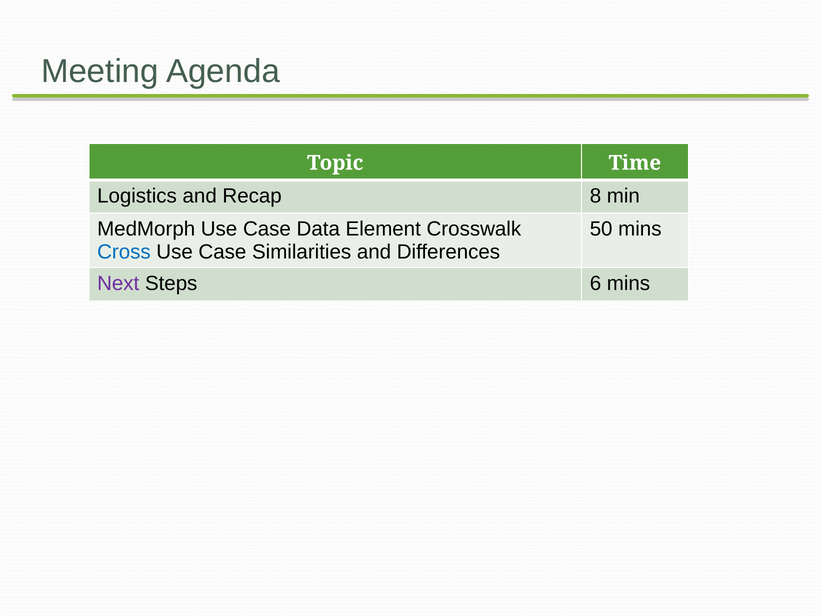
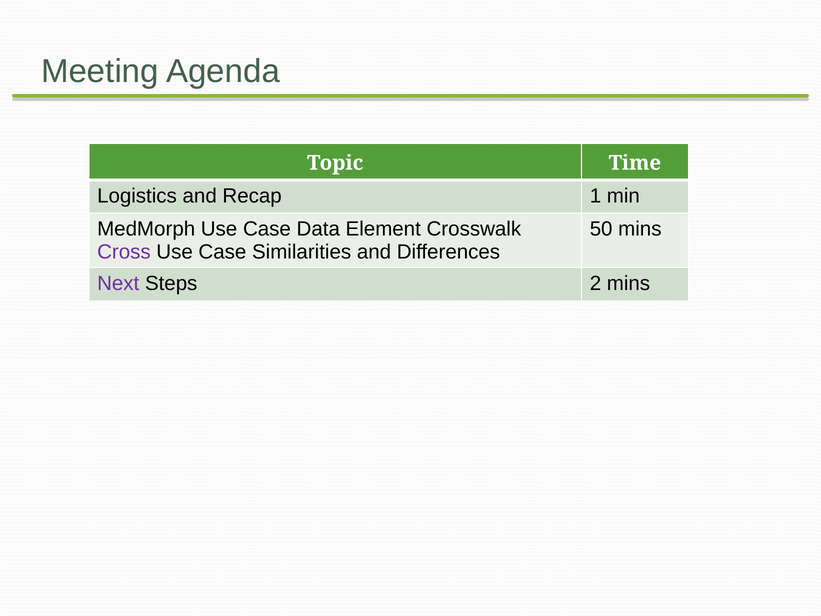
8: 8 -> 1 (595, 196)
Cross colour: blue -> purple (124, 252)
6: 6 -> 2 (595, 283)
